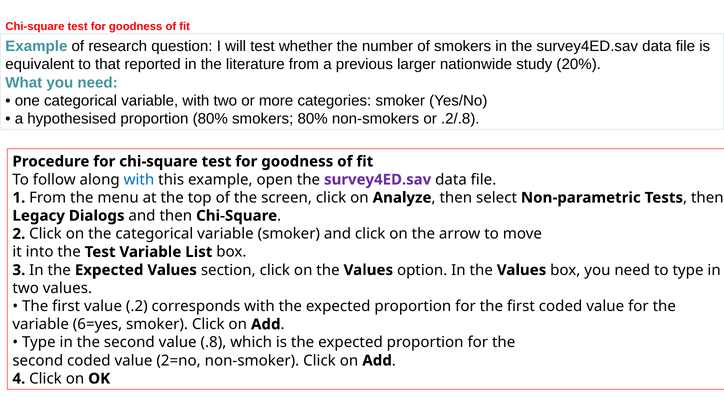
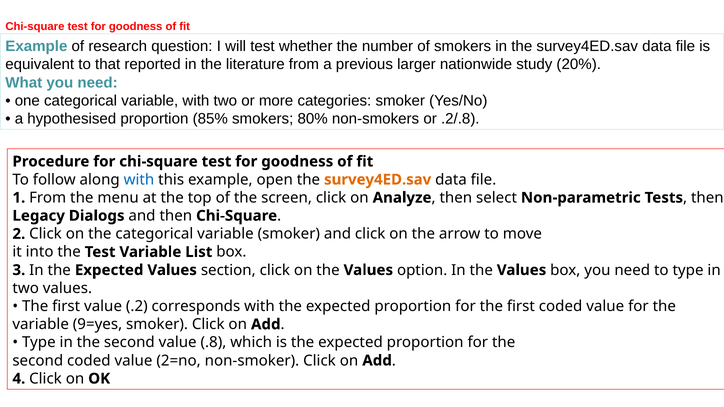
proportion 80%: 80% -> 85% (210, 119)
survey4ED.sav colour: purple -> orange (378, 180)
6=yes: 6=yes -> 9=yes (97, 325)
